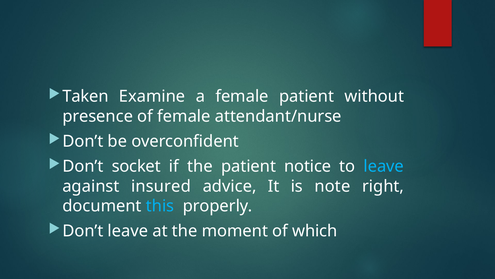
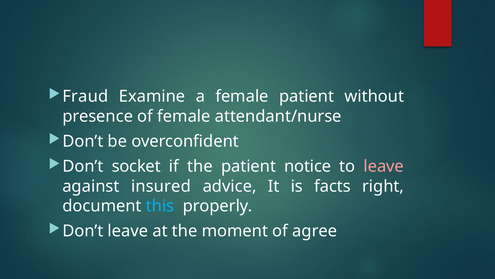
Taken: Taken -> Fraud (85, 96)
leave colour: light blue -> pink (384, 166)
note: note -> facts (333, 186)
which: which -> agree (315, 231)
